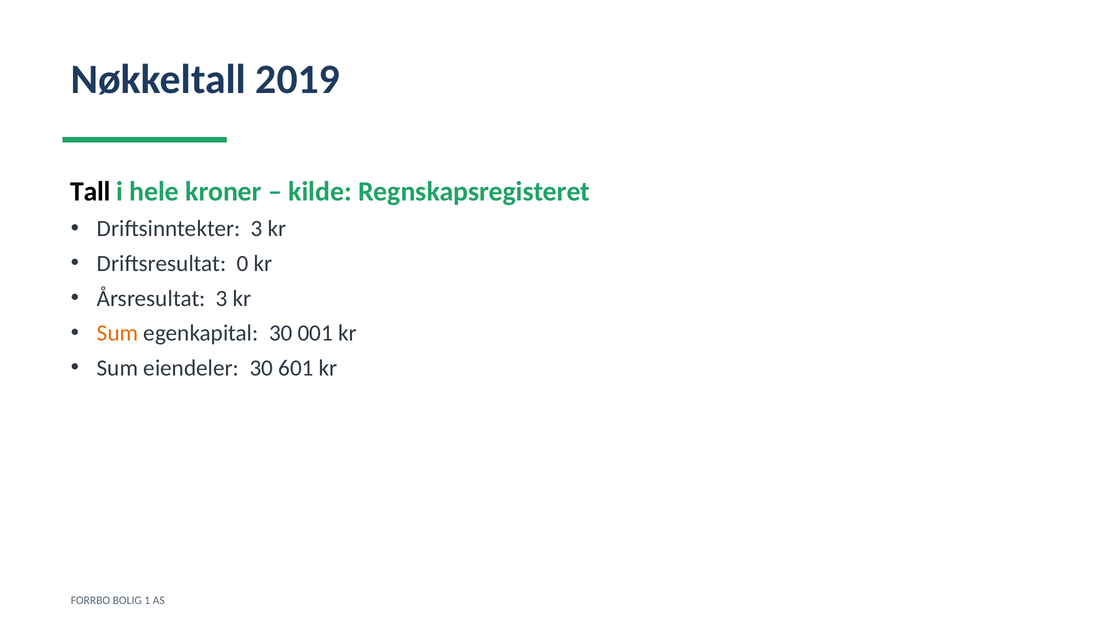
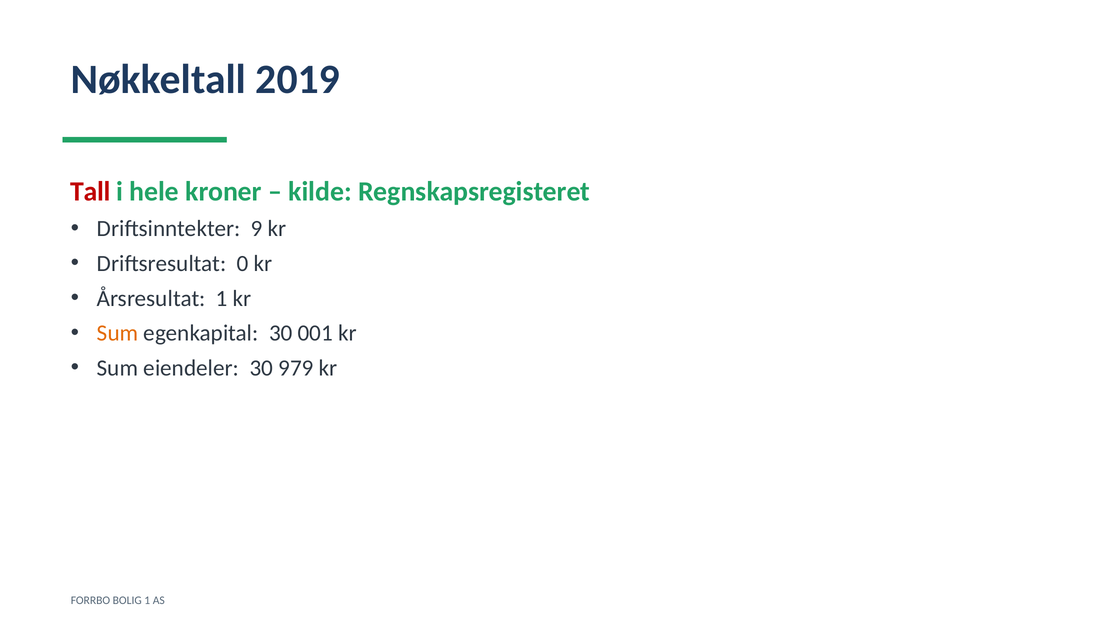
Tall colour: black -> red (90, 192)
Driftsinntekter 3: 3 -> 9 (257, 229)
Årsresultat 3: 3 -> 1 (222, 298)
601: 601 -> 979 (296, 368)
